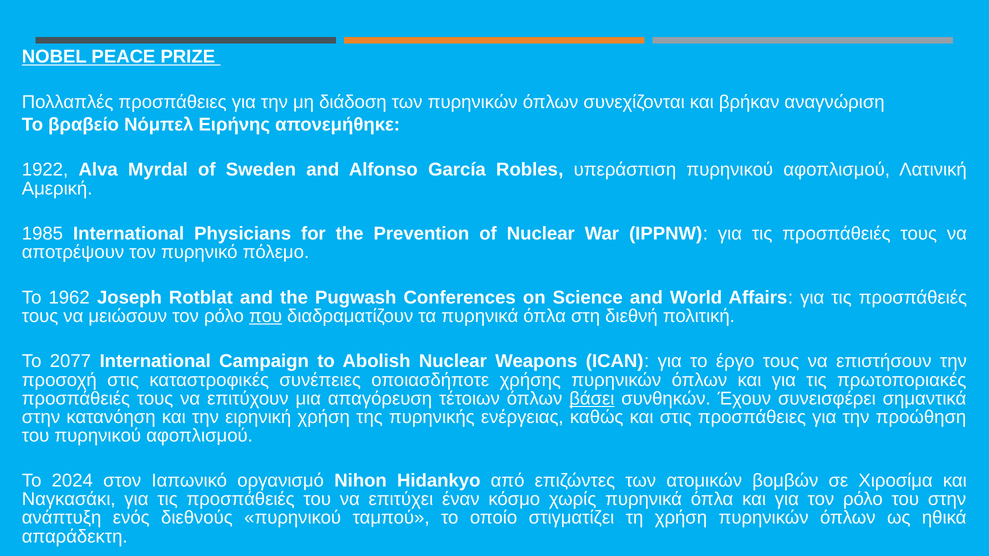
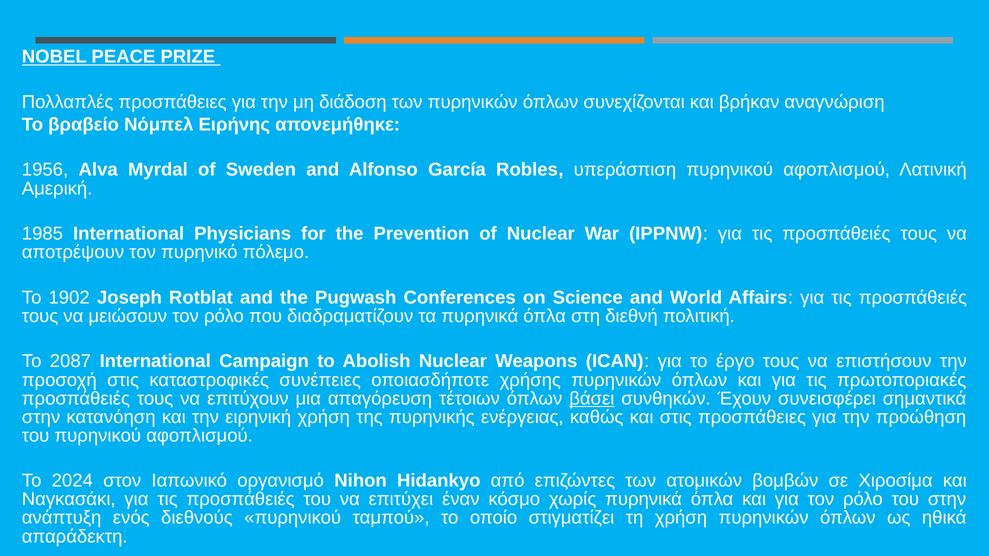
1922: 1922 -> 1956 (45, 170)
1962: 1962 -> 1902 (69, 298)
που underline: present -> none (266, 316)
2077: 2077 -> 2087 (70, 362)
